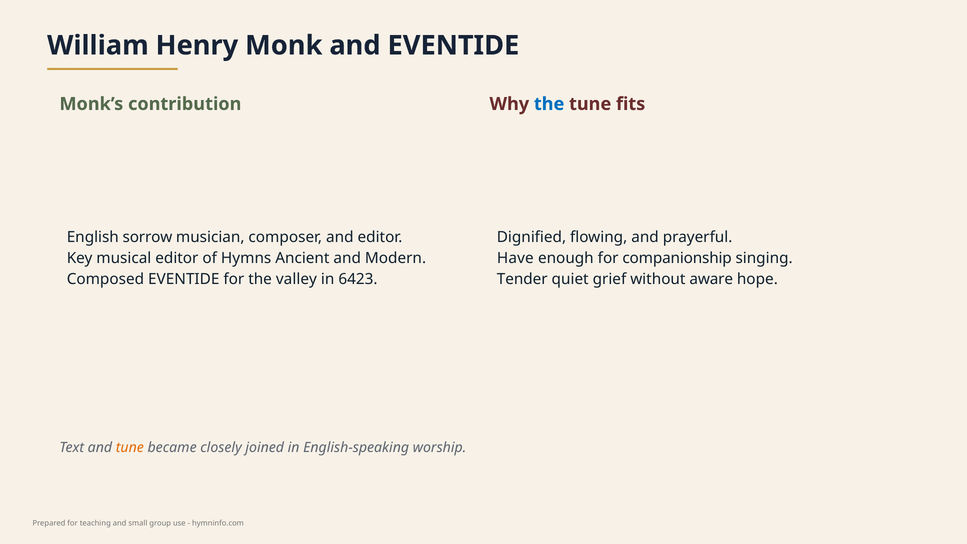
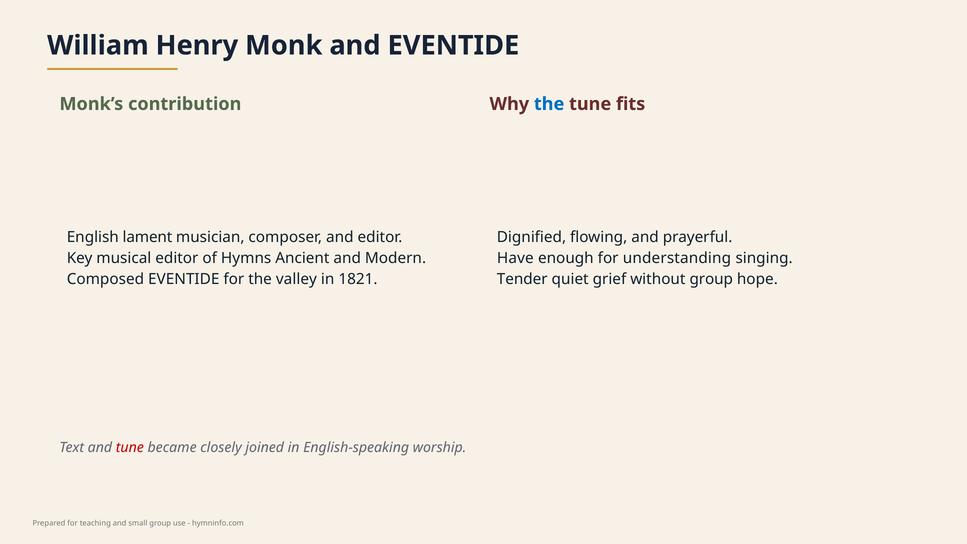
sorrow: sorrow -> lament (147, 237)
companionship: companionship -> understanding (677, 258)
6423: 6423 -> 1821 (358, 279)
without aware: aware -> group (711, 279)
tune colour: orange -> red (130, 448)
